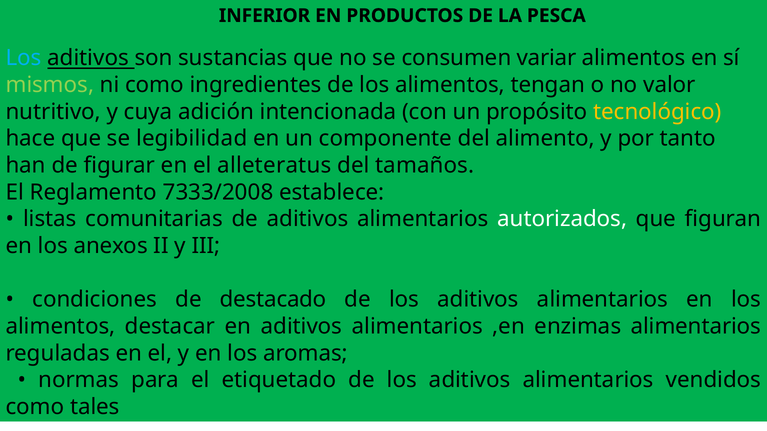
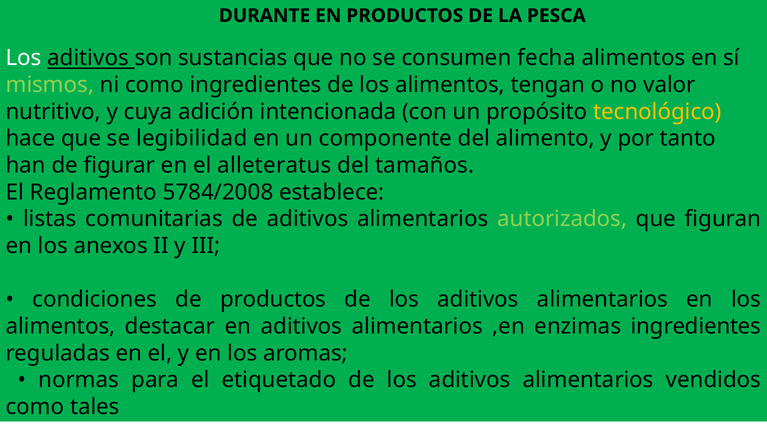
INFERIOR: INFERIOR -> DURANTE (264, 16)
Los colour: light blue -> white (24, 58)
variar: variar -> fecha (546, 58)
7333/2008: 7333/2008 -> 5784/2008 (218, 192)
autorizados colour: white -> light green (562, 219)
de destacado: destacado -> productos (273, 300)
enzimas alimentarios: alimentarios -> ingredientes (696, 327)
